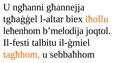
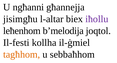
tgħaġġel: tgħaġġel -> jisimgħu (20, 19)
iħollu colour: orange -> purple (97, 19)
talbitu: talbitu -> kollha (44, 43)
